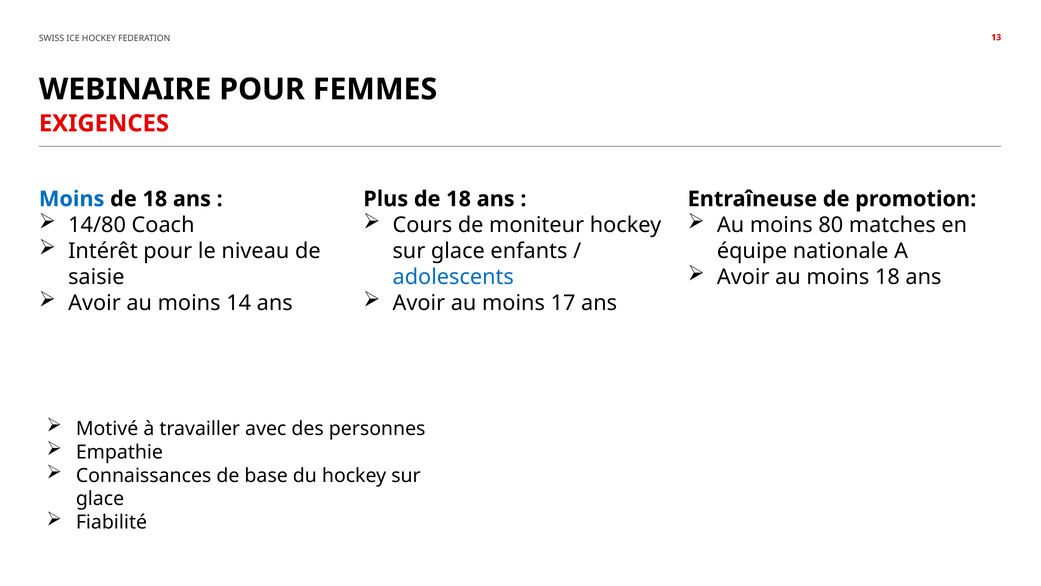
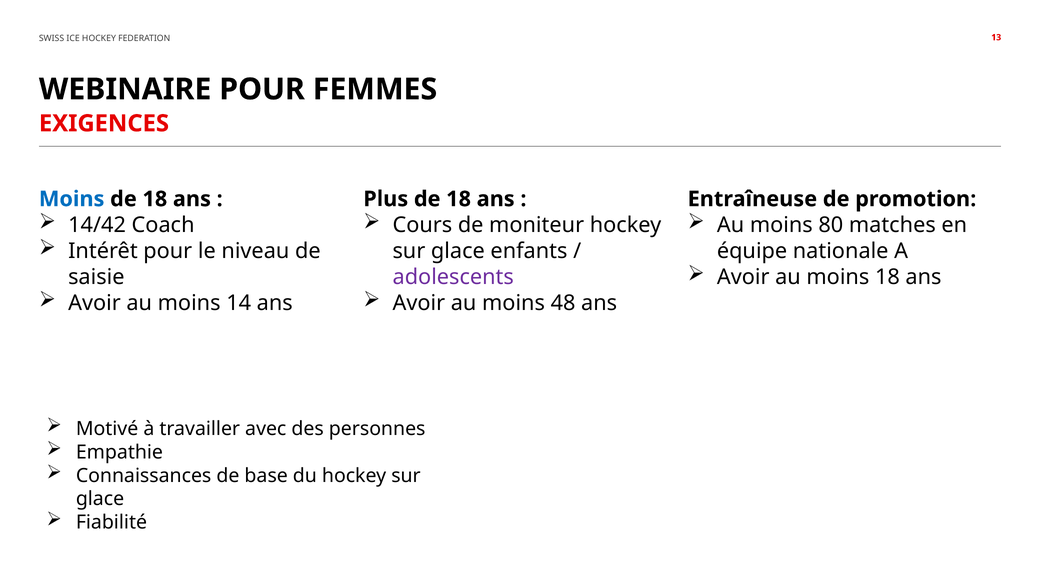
14/80: 14/80 -> 14/42 (97, 225)
adolescents colour: blue -> purple (453, 277)
17: 17 -> 48 (563, 303)
